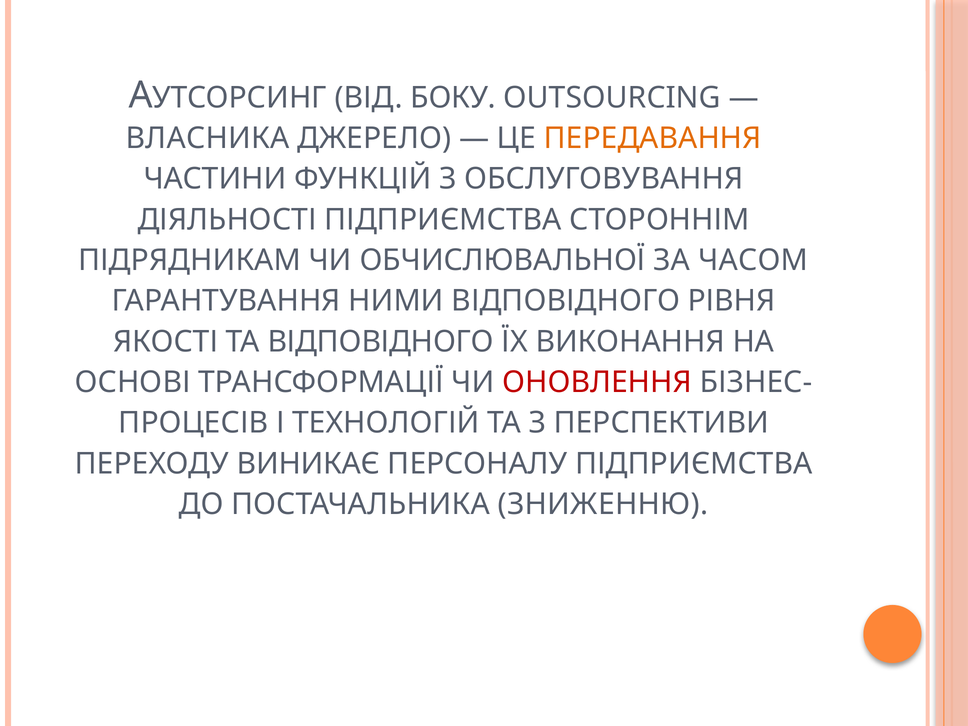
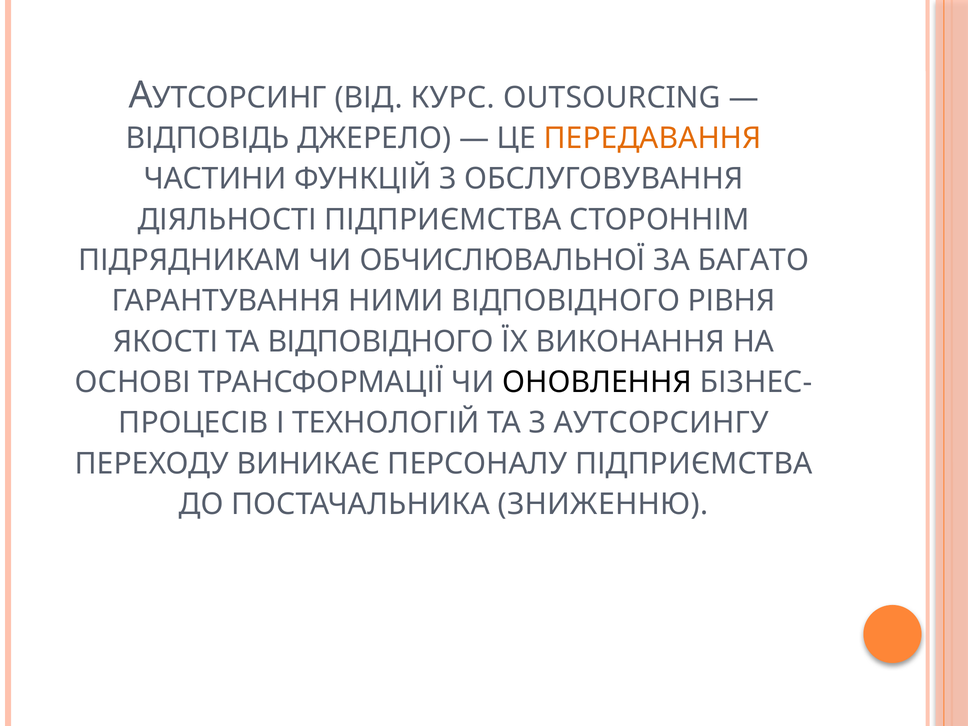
БОКУ: БОКУ -> КУРС (453, 98)
ВЛАСНИКА: ВЛАСНИКА -> ВІДПОВІДЬ (208, 138)
ЧАСОМ: ЧАСОМ -> БАГАТО (753, 260)
ОНОВЛЕННЯ colour: red -> black (597, 382)
ПЕРСПЕКТИВИ: ПЕРСПЕКТИВИ -> АУТСОРСИНГУ (661, 423)
